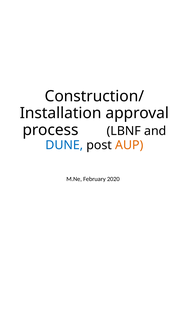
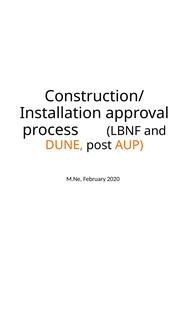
DUNE colour: blue -> orange (64, 144)
